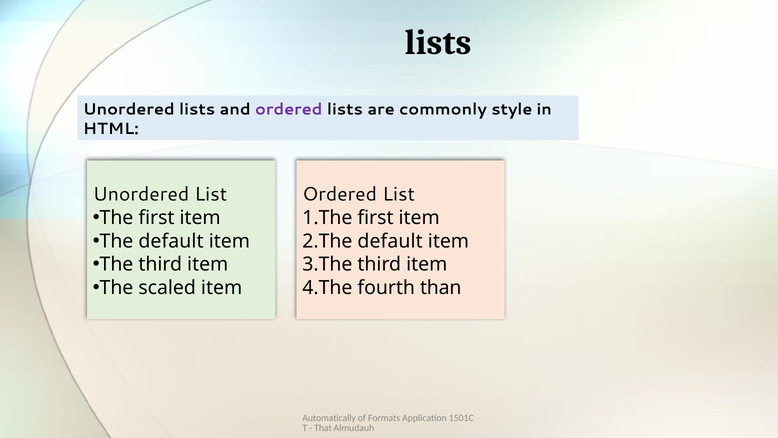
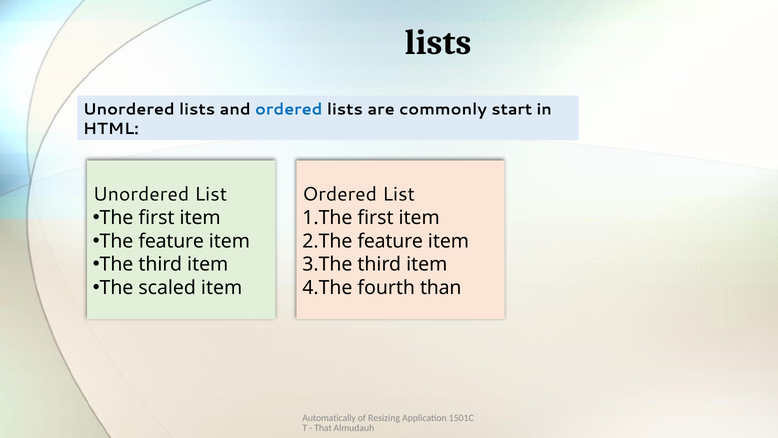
ordered colour: purple -> blue (289, 109)
style: style -> start (512, 109)
The default: default -> feature (171, 241)
default: default -> feature (390, 241)
Formats: Formats -> Resizing (384, 418)
